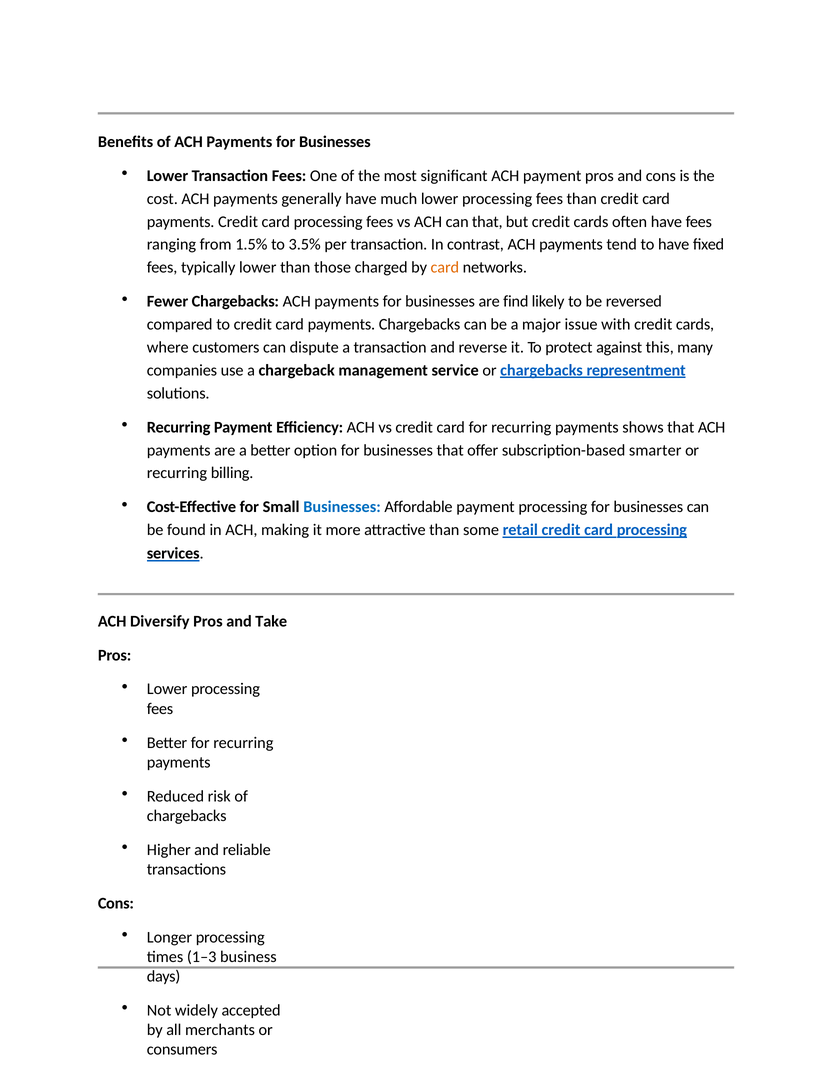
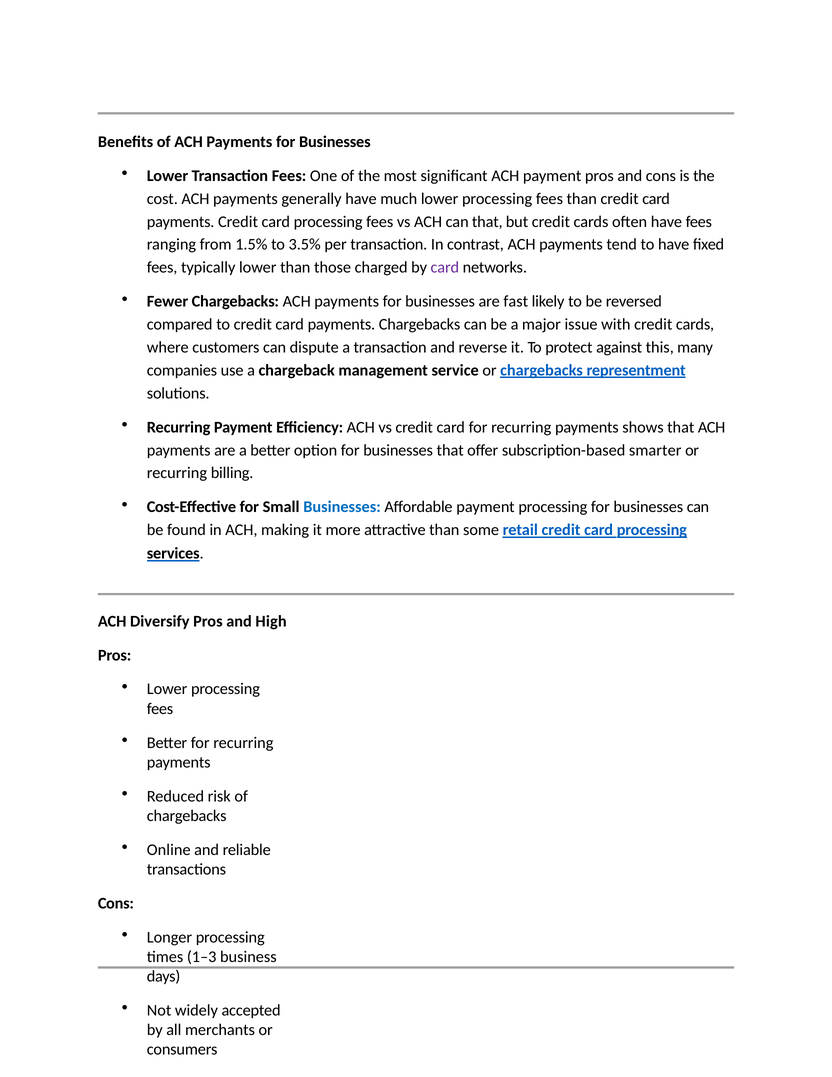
card colour: orange -> purple (445, 267)
find: find -> fast (516, 301)
Take: Take -> High (271, 621)
Higher: Higher -> Online (169, 849)
